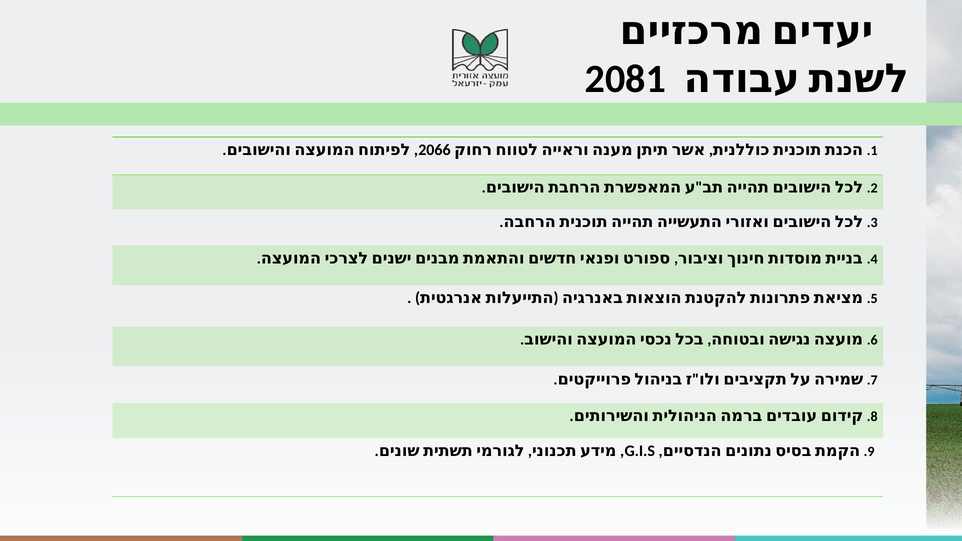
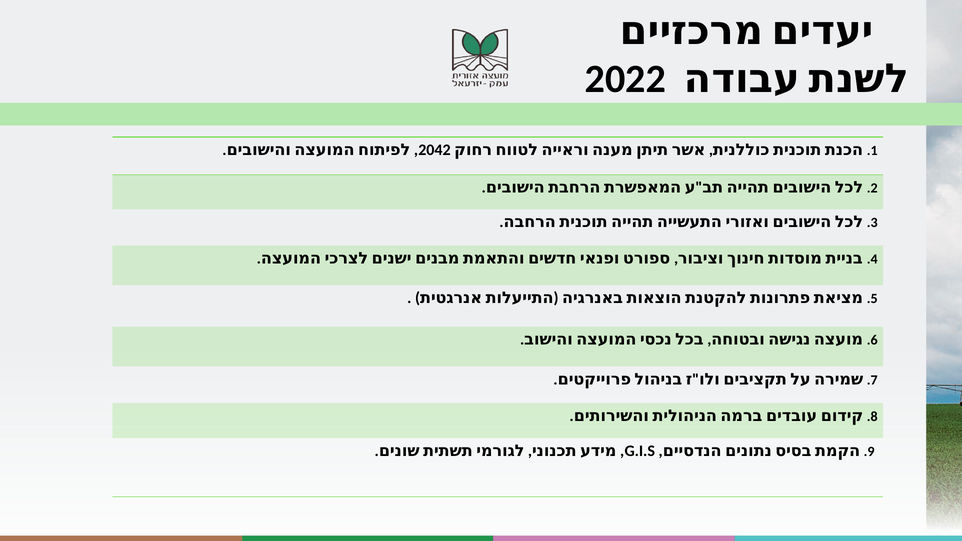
2081: 2081 -> 2022 (625, 79)
2066: 2066 -> 2042 (434, 150)
